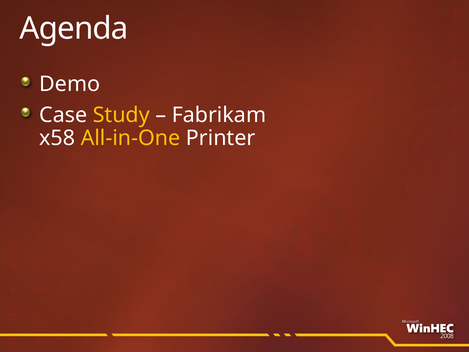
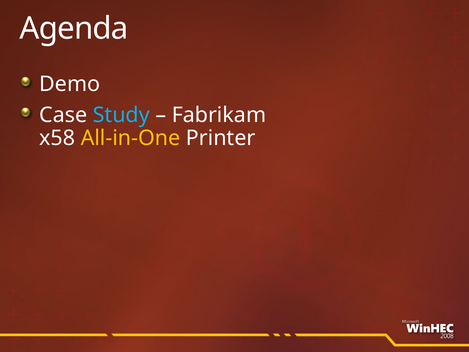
Study colour: yellow -> light blue (121, 115)
